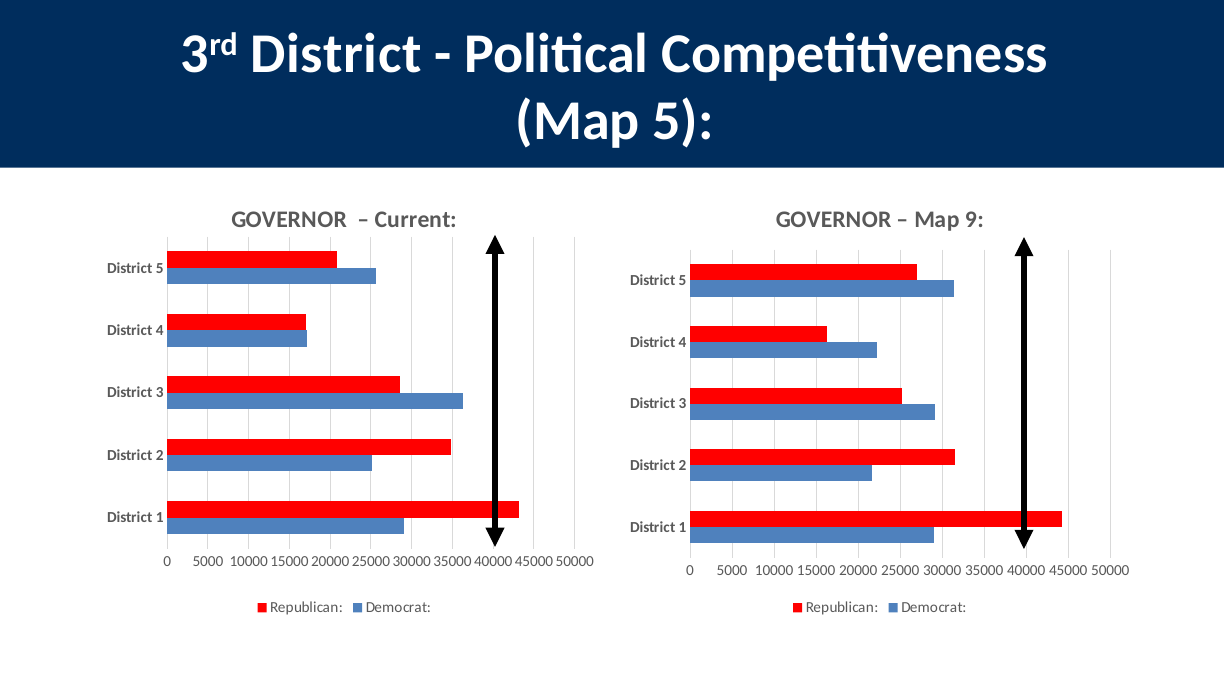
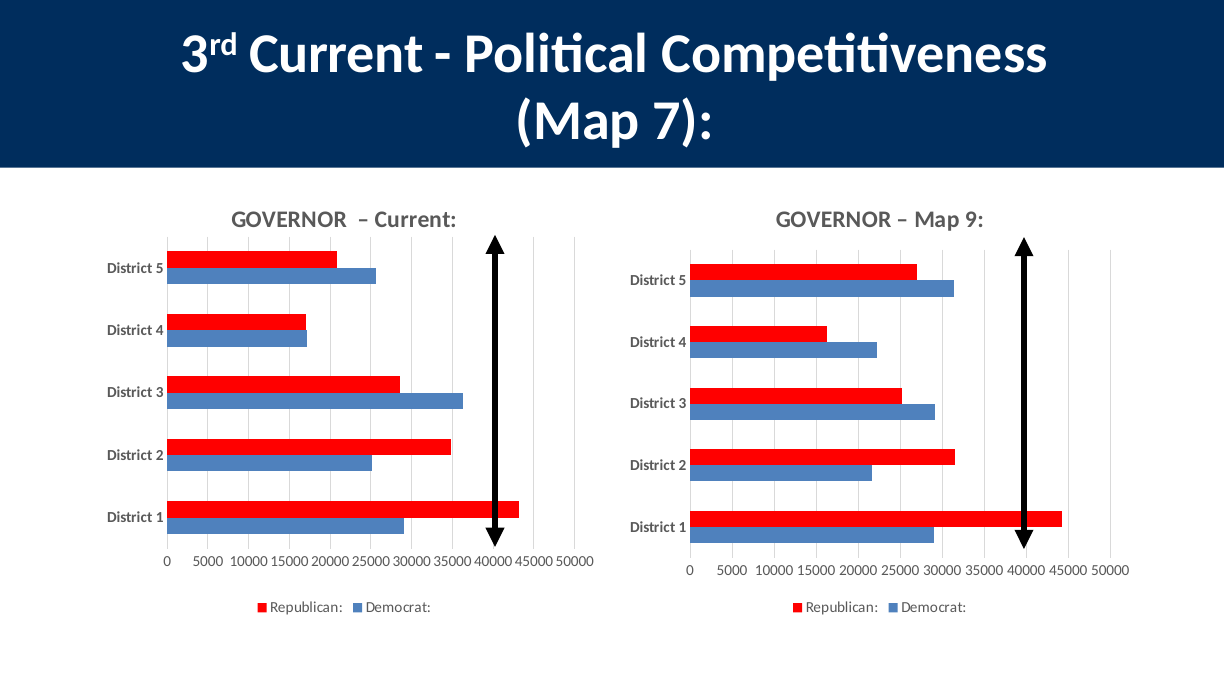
3rd District: District -> Current (337, 53)
Map 5: 5 -> 7 (683, 121)
